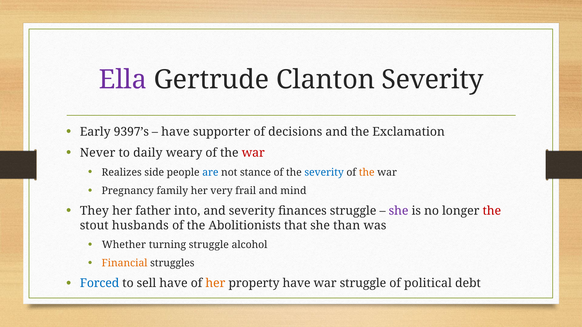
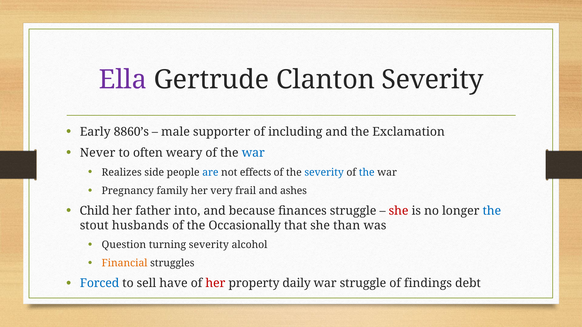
9397’s: 9397’s -> 8860’s (131, 132)
have: have -> male (176, 132)
decisions: decisions -> including (295, 132)
daily: daily -> often (148, 153)
war colour: red -> blue (253, 153)
stance: stance -> effects (256, 173)
the colour: orange -> blue (367, 173)
mind: mind -> ashes (293, 191)
They: They -> Child (95, 211)
and severity: severity -> because (252, 211)
she colour: purple -> red (399, 211)
the colour: red -> blue (492, 211)
Abolitionists: Abolitionists -> Occasionally (245, 226)
Whether: Whether -> Question (124, 245)
turning struggle: struggle -> severity (209, 245)
her colour: orange -> red (215, 284)
property have: have -> daily (297, 284)
political: political -> findings (428, 284)
